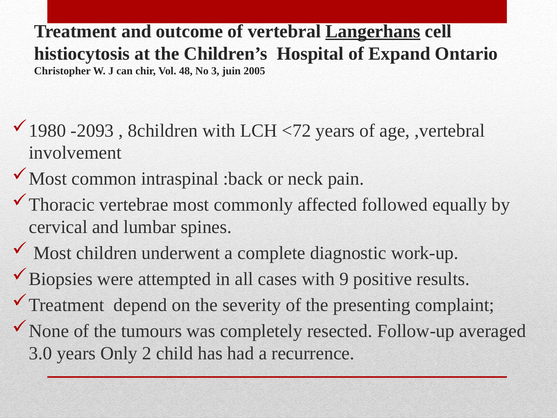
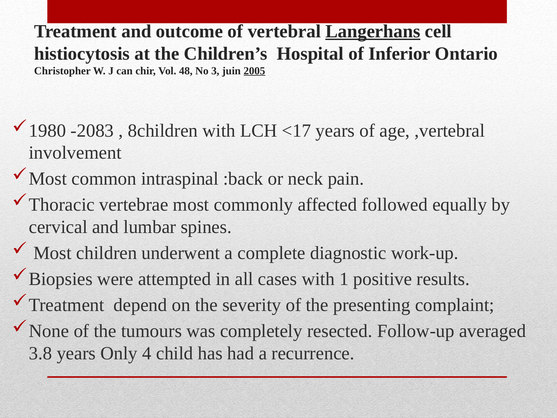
Expand: Expand -> Inferior (399, 54)
2005 underline: none -> present (254, 71)
-2093: -2093 -> -2083 (92, 130)
<72: <72 -> <17 (296, 130)
9: 9 -> 1 (344, 279)
3.0: 3.0 -> 3.8 (40, 353)
2: 2 -> 4 (147, 353)
